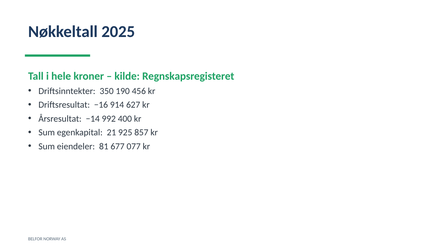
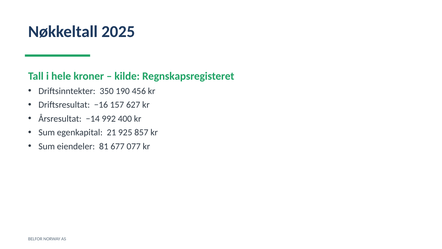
914: 914 -> 157 (117, 105)
